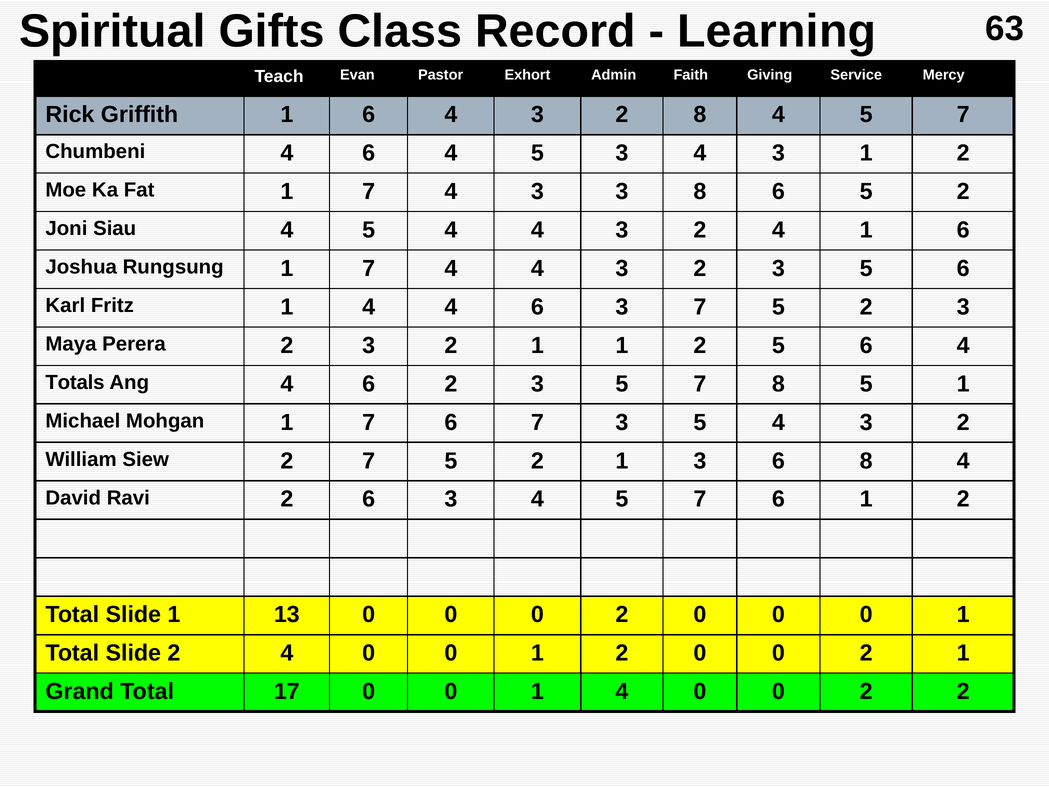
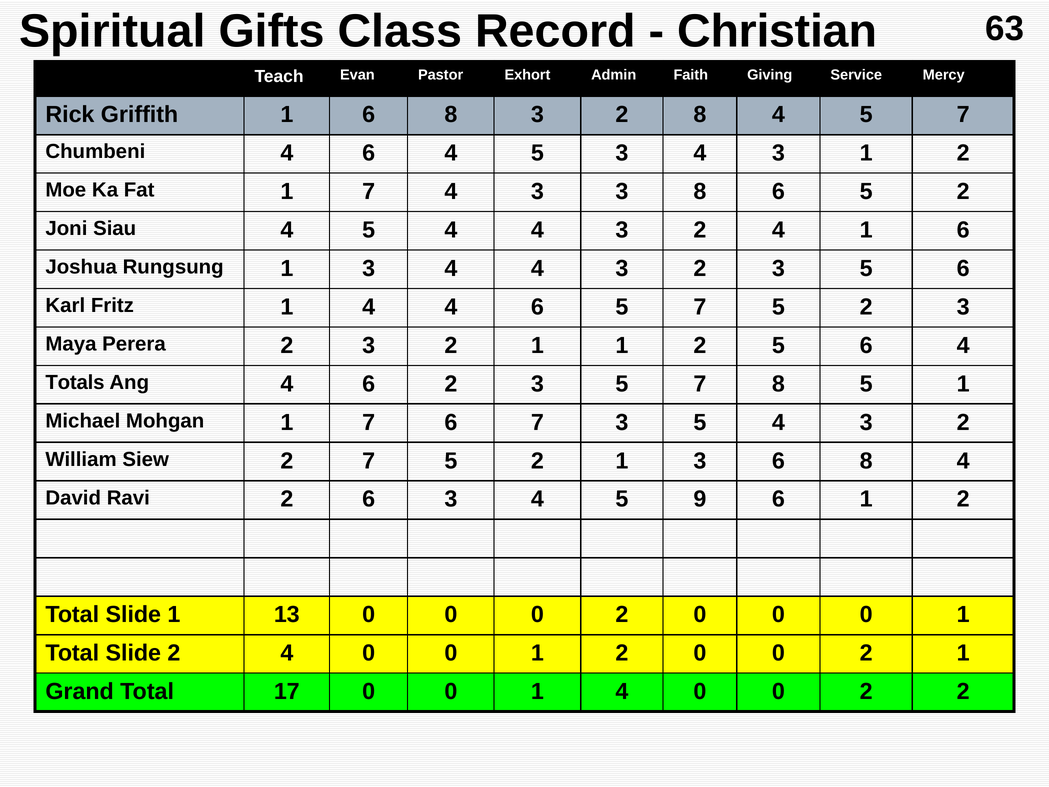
Learning: Learning -> Christian (777, 31)
1 6 4: 4 -> 8 (451, 115)
Rungsung 1 7: 7 -> 3 (369, 268)
4 6 3: 3 -> 5 (622, 307)
3 4 5 7: 7 -> 9 (700, 499)
